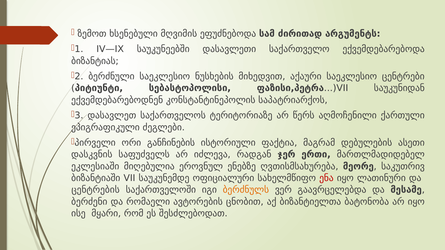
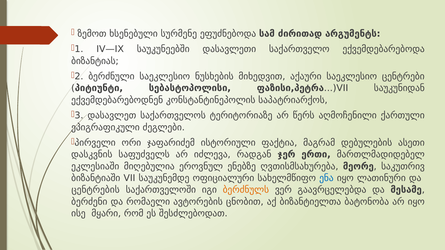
მღვიმის: მღვიმის -> სურმენე (179, 34)
განჩინების: განჩინების -> ჯაფარიძემ (171, 143)
ენა colour: red -> blue (326, 178)
